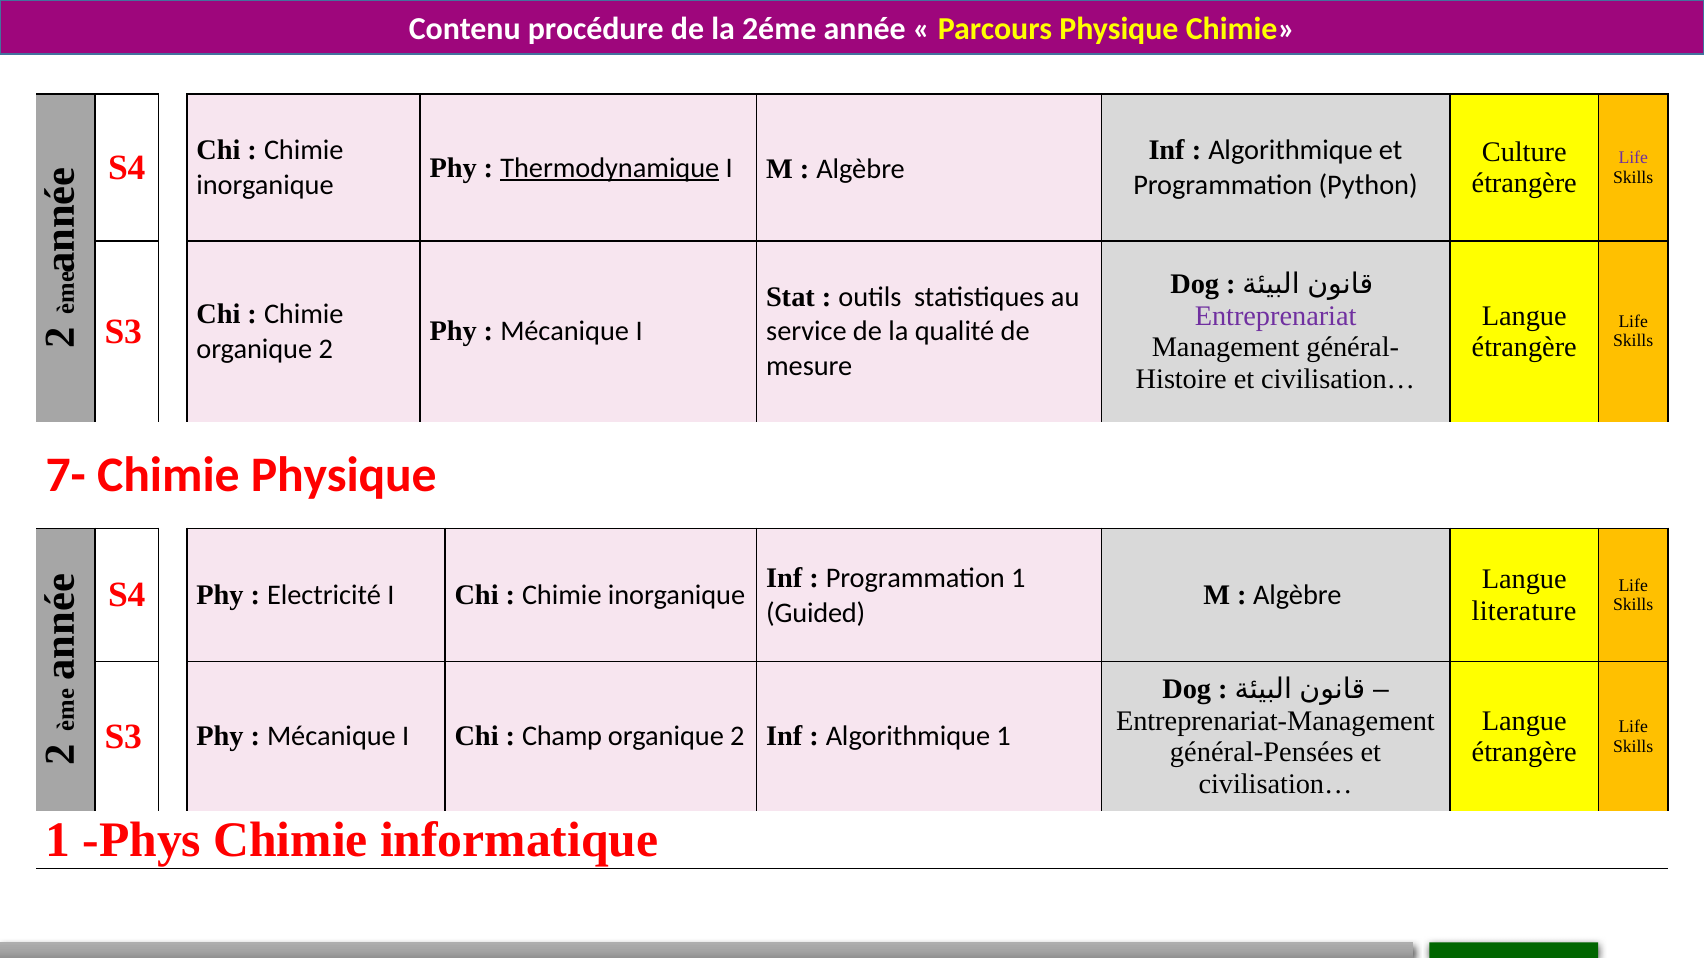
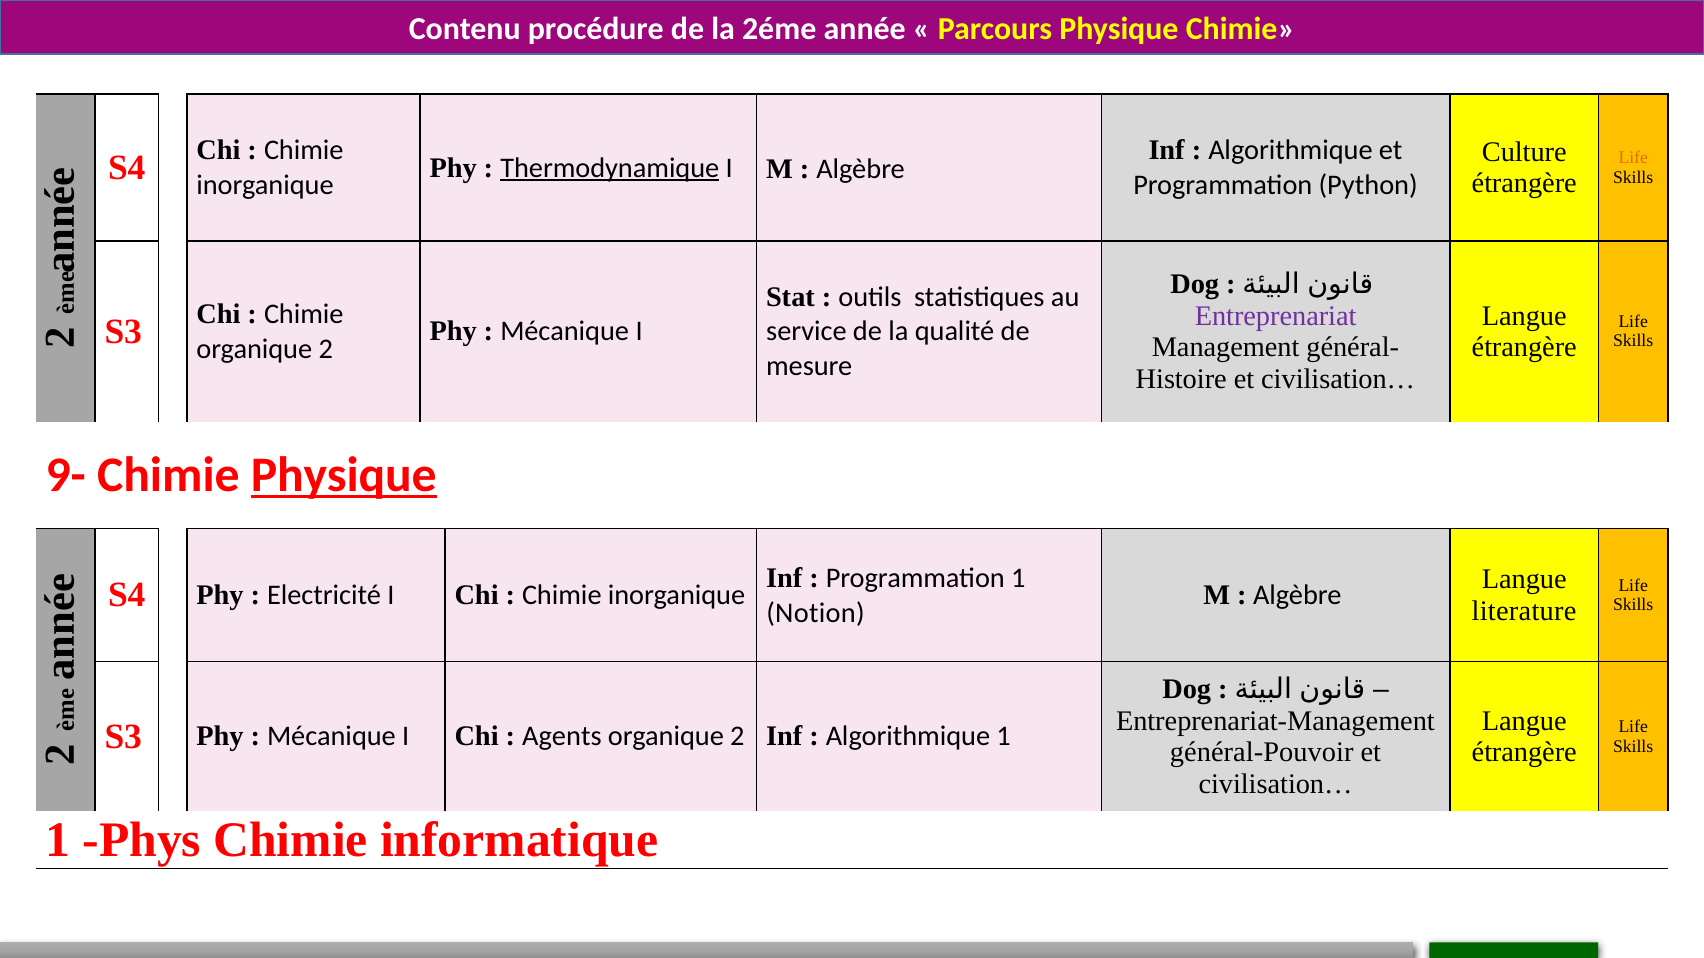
Life colour: purple -> orange (1633, 158)
7-: 7- -> 9- (66, 476)
Physique underline: none -> present (344, 476)
Guided: Guided -> Notion (815, 613)
Champ: Champ -> Agents (562, 737)
général-Pensées: général-Pensées -> général-Pouvoir (1262, 753)
